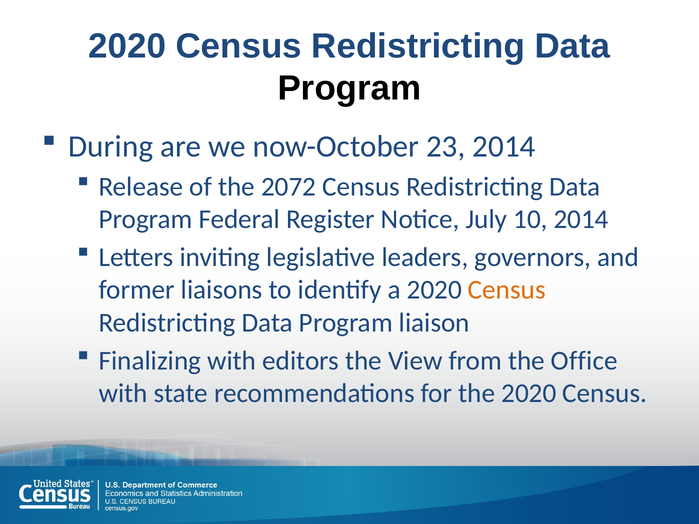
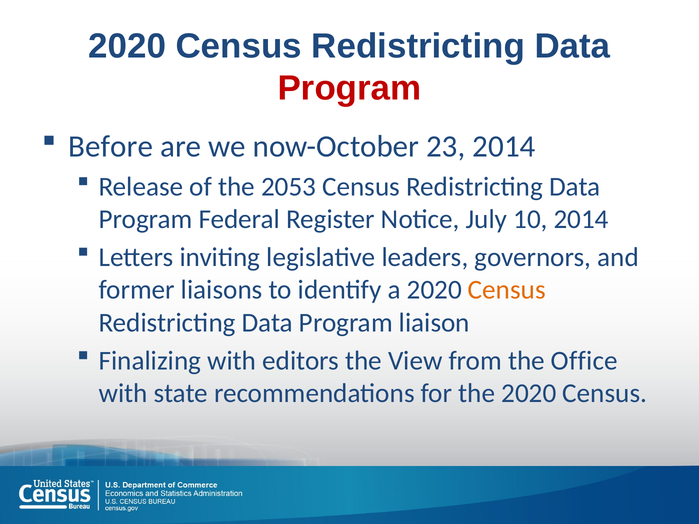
Program colour: black -> red (349, 88)
During: During -> Before (111, 147)
2072: 2072 -> 2053 (289, 187)
